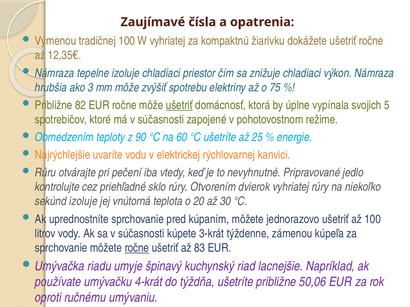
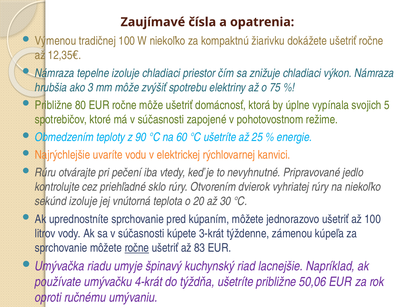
W vyhriatej: vyhriatej -> niekoľko (168, 41)
82: 82 -> 80 (81, 105)
ušetriť underline: present -> none (179, 105)
